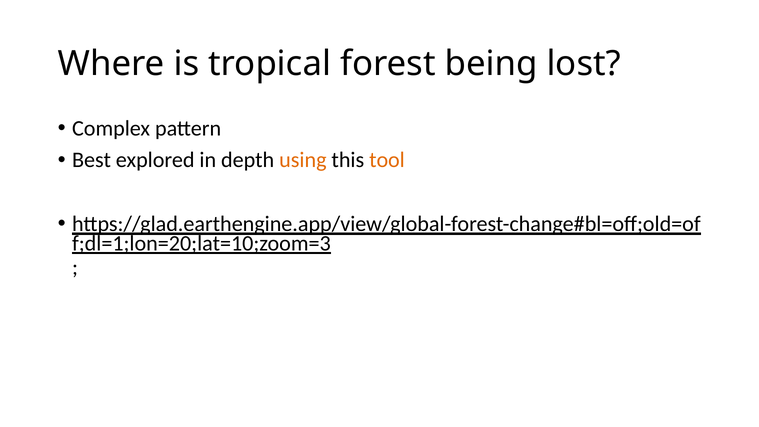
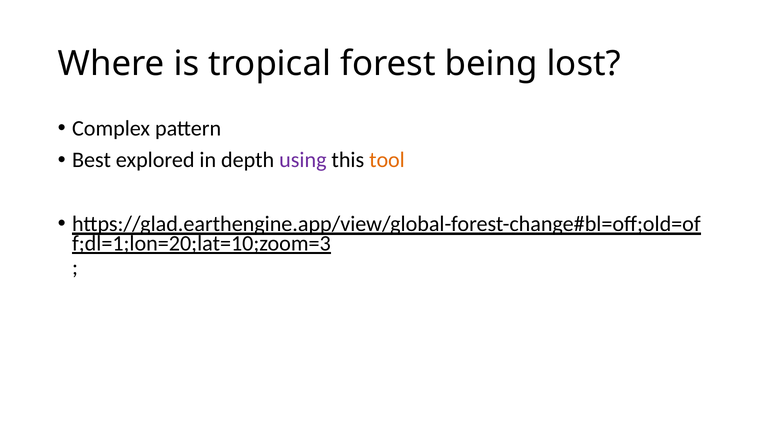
using colour: orange -> purple (303, 160)
